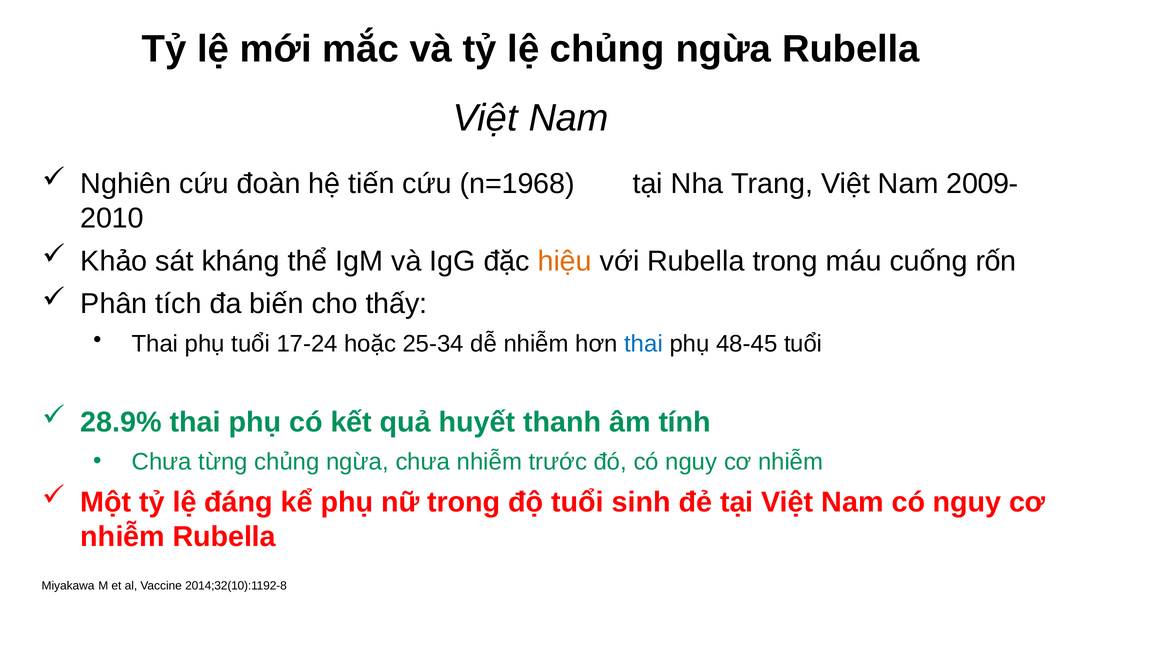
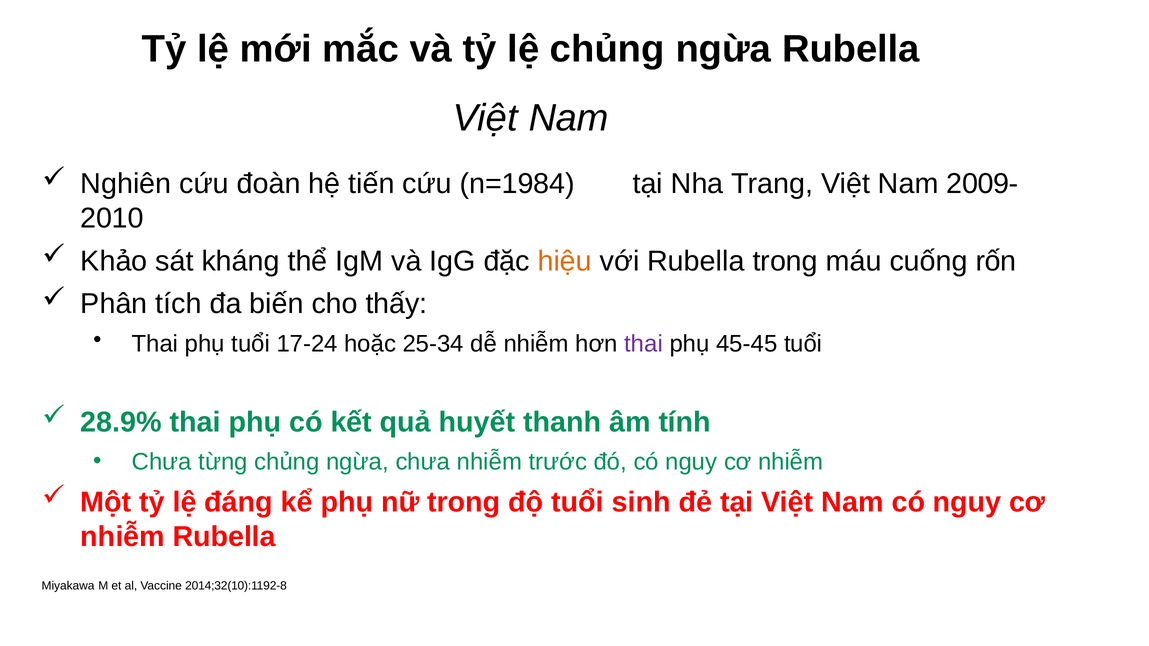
n=1968: n=1968 -> n=1984 (517, 184)
thai colour: blue -> purple (644, 344)
48-45: 48-45 -> 45-45 (747, 344)
